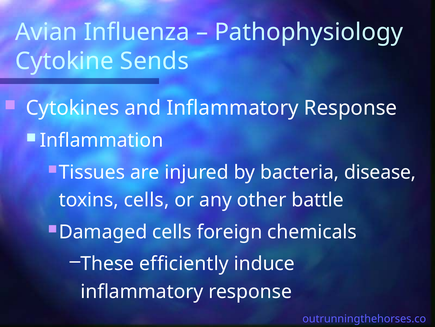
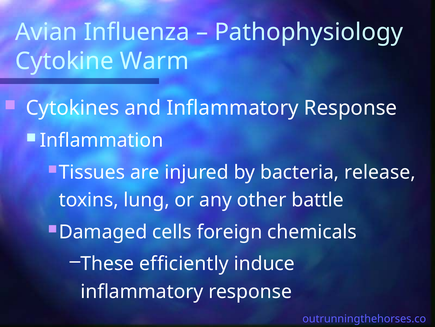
Sends: Sends -> Warm (154, 61)
disease: disease -> release (380, 172)
toxins cells: cells -> lung (147, 200)
